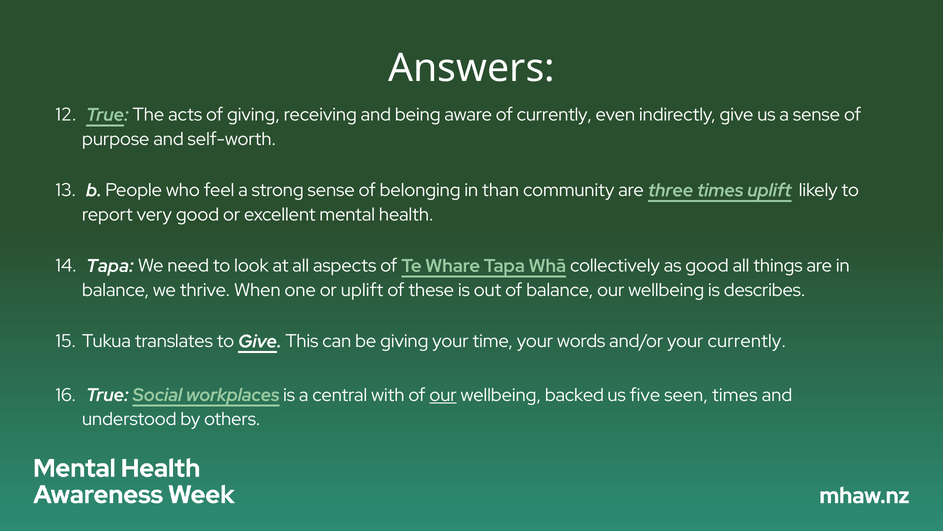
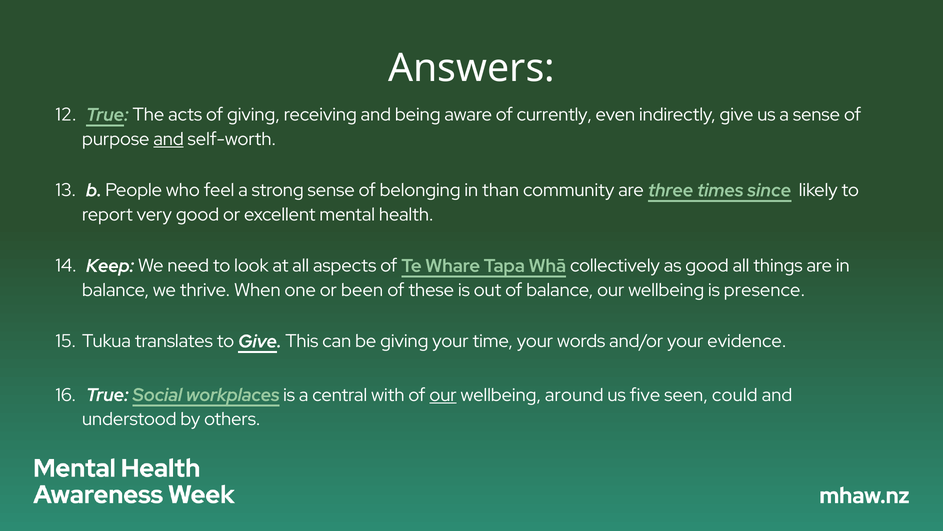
and underline: none -> present (169, 139)
times uplift: uplift -> since (769, 190)
Tapa: Tapa -> Keep (110, 266)
or uplift: uplift -> been (362, 290)
describes: describes -> presence (764, 290)
your currently: currently -> evidence (747, 341)
backed: backed -> around (574, 395)
seen times: times -> could (735, 395)
